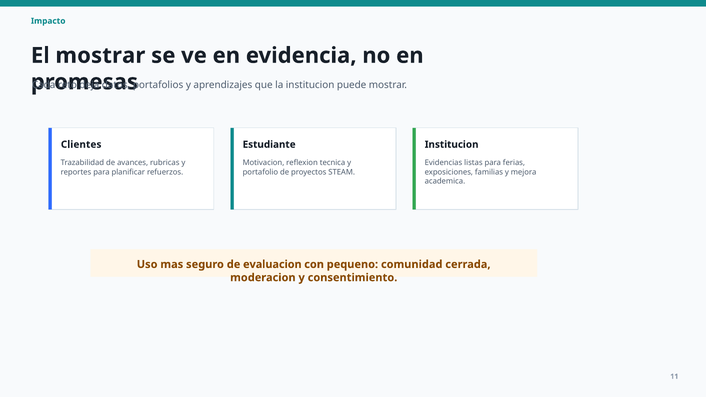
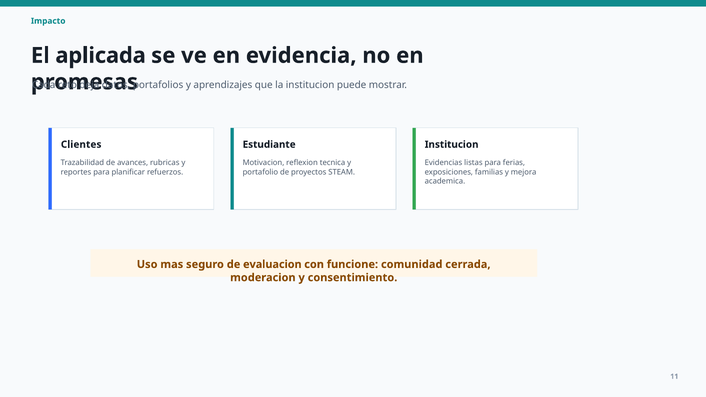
El mostrar: mostrar -> aplicada (101, 56)
pequeno: pequeno -> funcione (352, 264)
